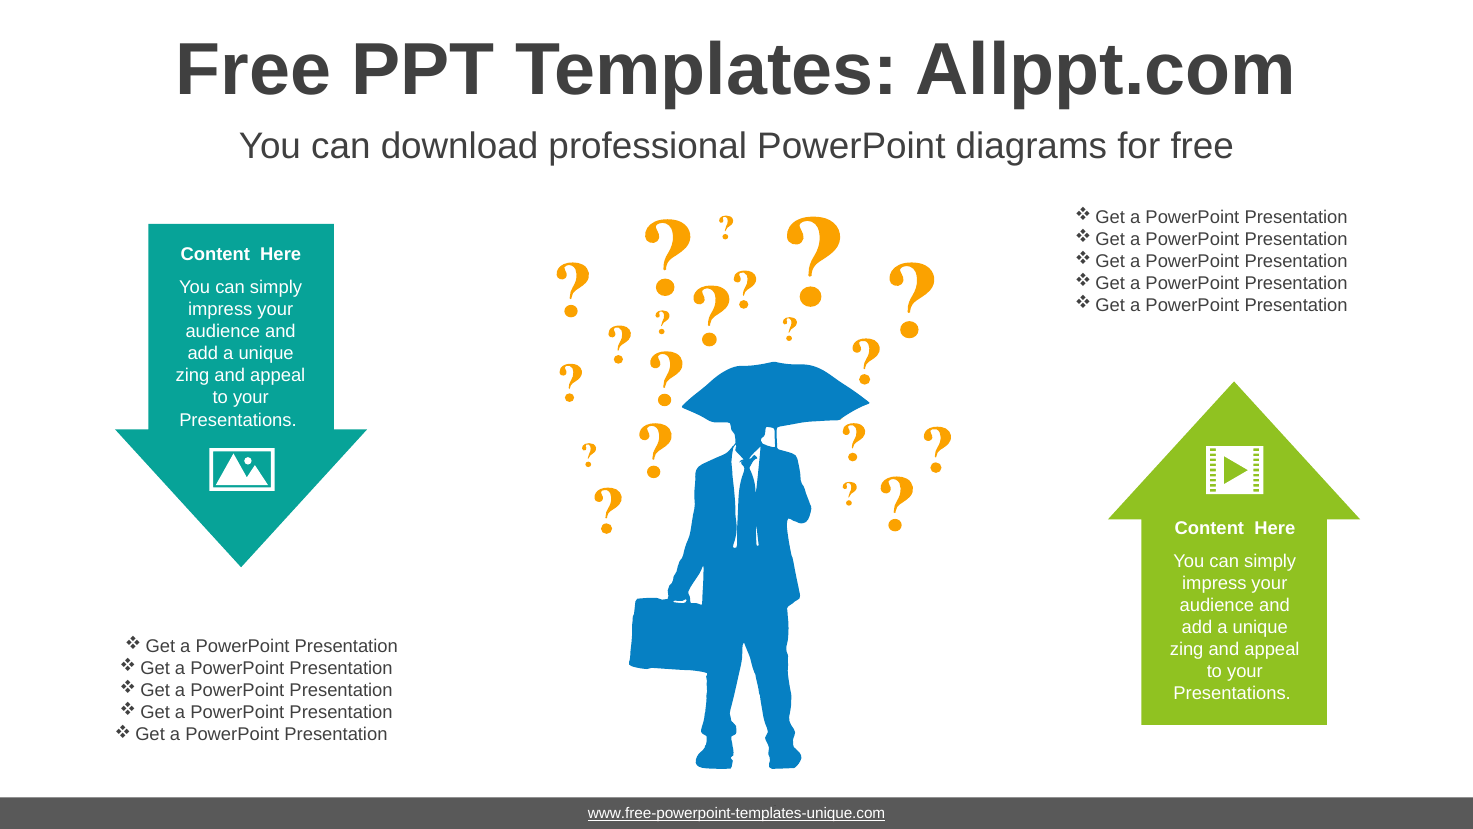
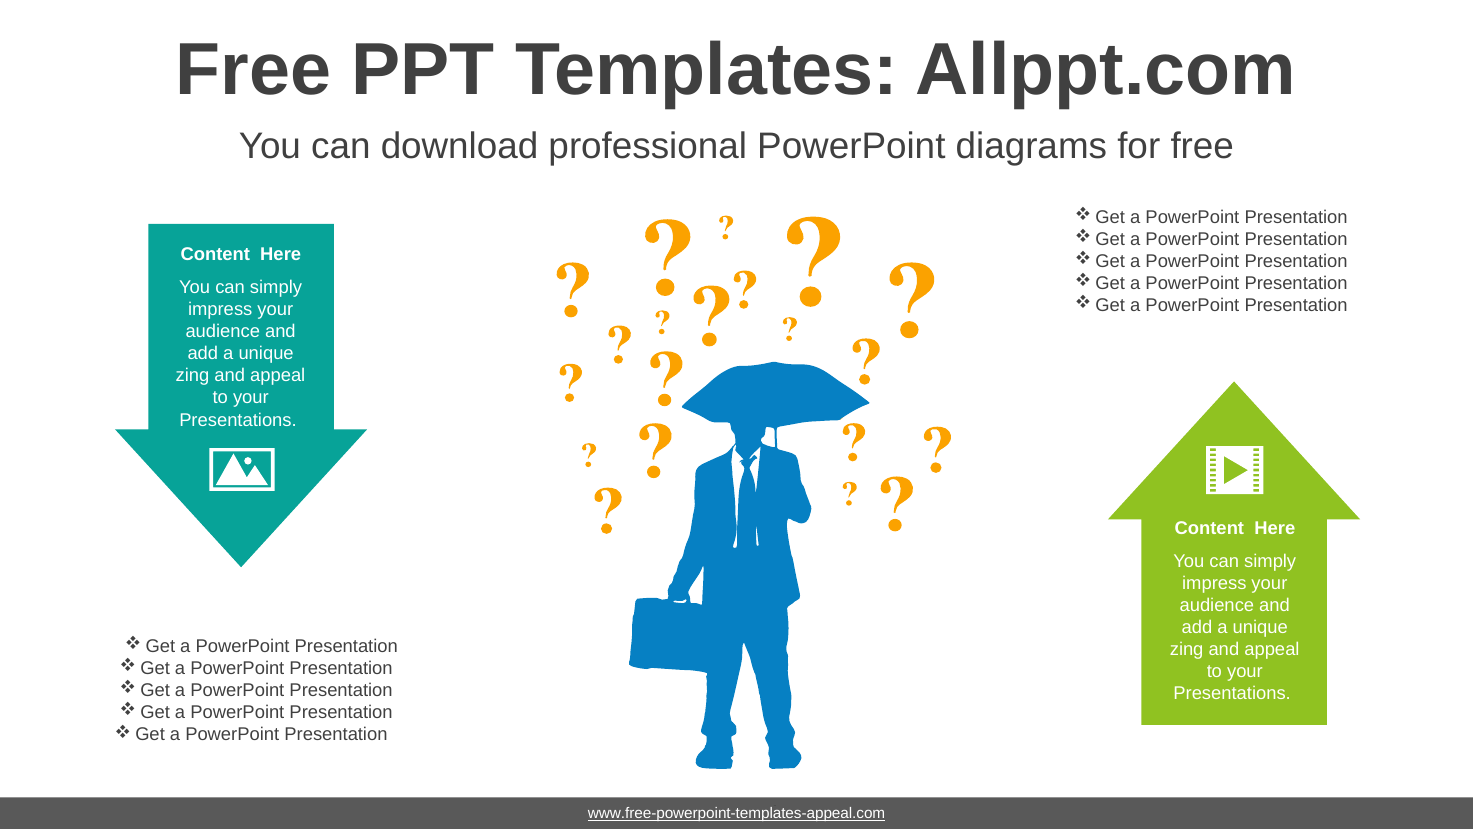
www.free-powerpoint-templates-unique.com: www.free-powerpoint-templates-unique.com -> www.free-powerpoint-templates-appeal.com (737, 813)
